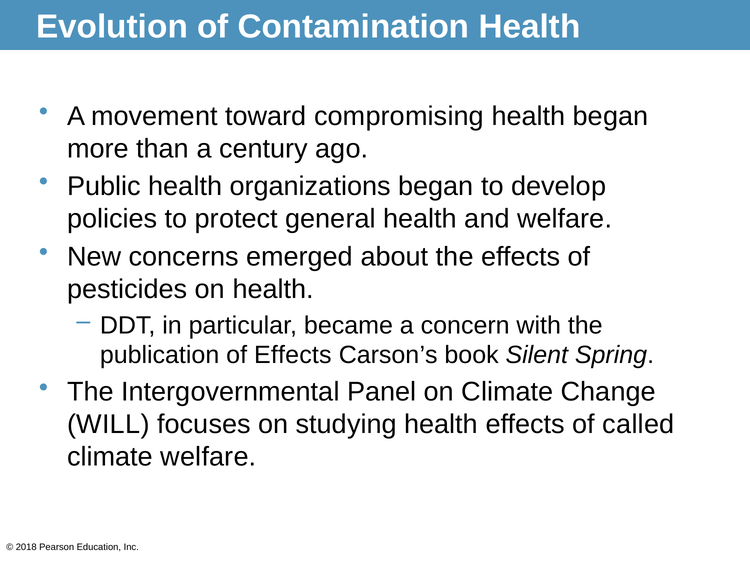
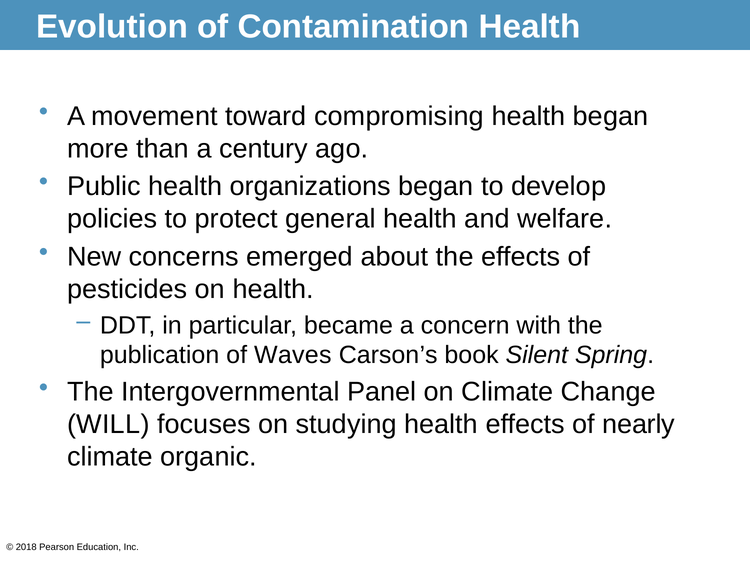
of Effects: Effects -> Waves (293, 356)
called: called -> nearly (639, 425)
climate welfare: welfare -> organic (208, 457)
